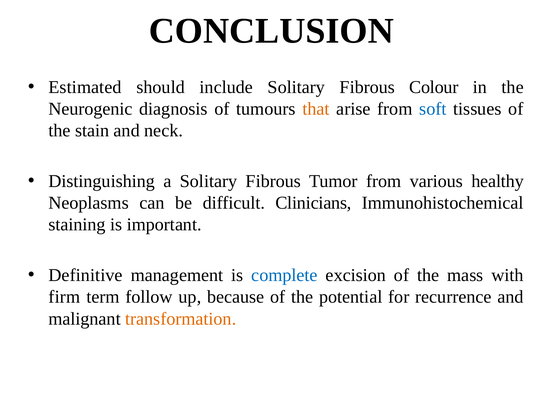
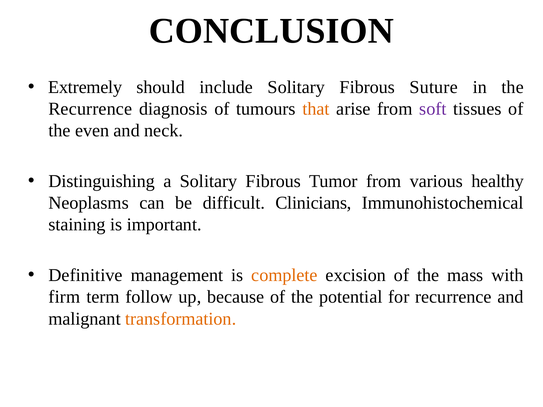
Estimated: Estimated -> Extremely (85, 87)
Colour: Colour -> Suture (434, 87)
Neurogenic: Neurogenic -> Recurrence (90, 109)
soft colour: blue -> purple (433, 109)
stain: stain -> even (92, 131)
complete colour: blue -> orange (284, 275)
